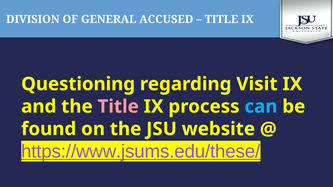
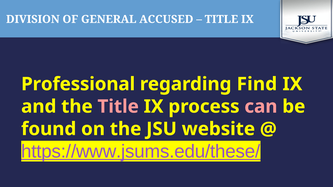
Questioning: Questioning -> Professional (78, 84)
Visit: Visit -> Find (257, 84)
can colour: light blue -> pink (261, 107)
